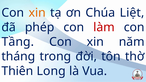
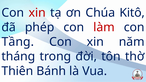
xin colour: orange -> red (37, 13)
Liệt: Liệt -> Kitô (132, 13)
Long: Long -> Bánh (51, 71)
